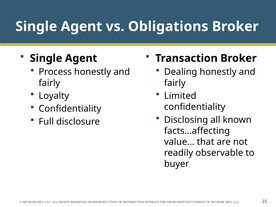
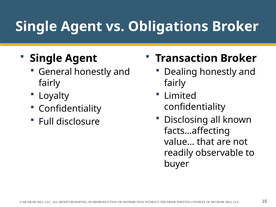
Process: Process -> General (55, 72)
